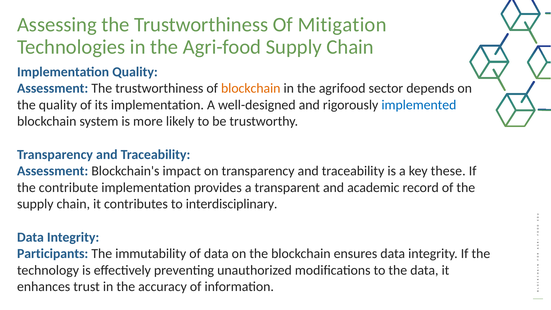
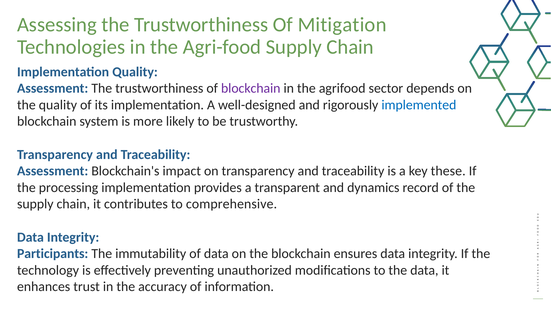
blockchain colour: orange -> purple (251, 88)
contribute: contribute -> processing (69, 188)
academic: academic -> dynamics (373, 188)
interdisciplinary: interdisciplinary -> comprehensive (232, 204)
